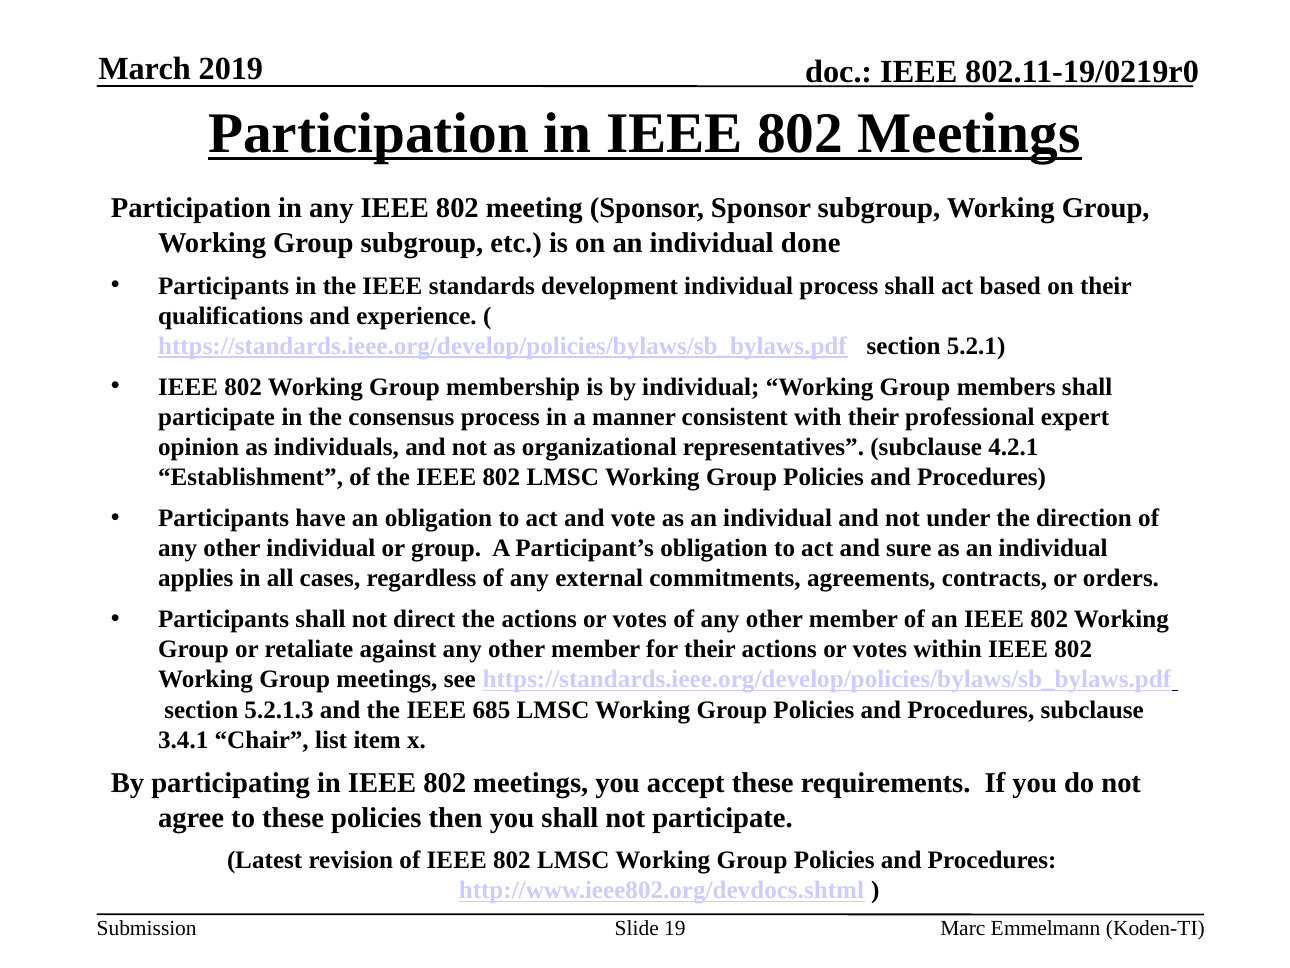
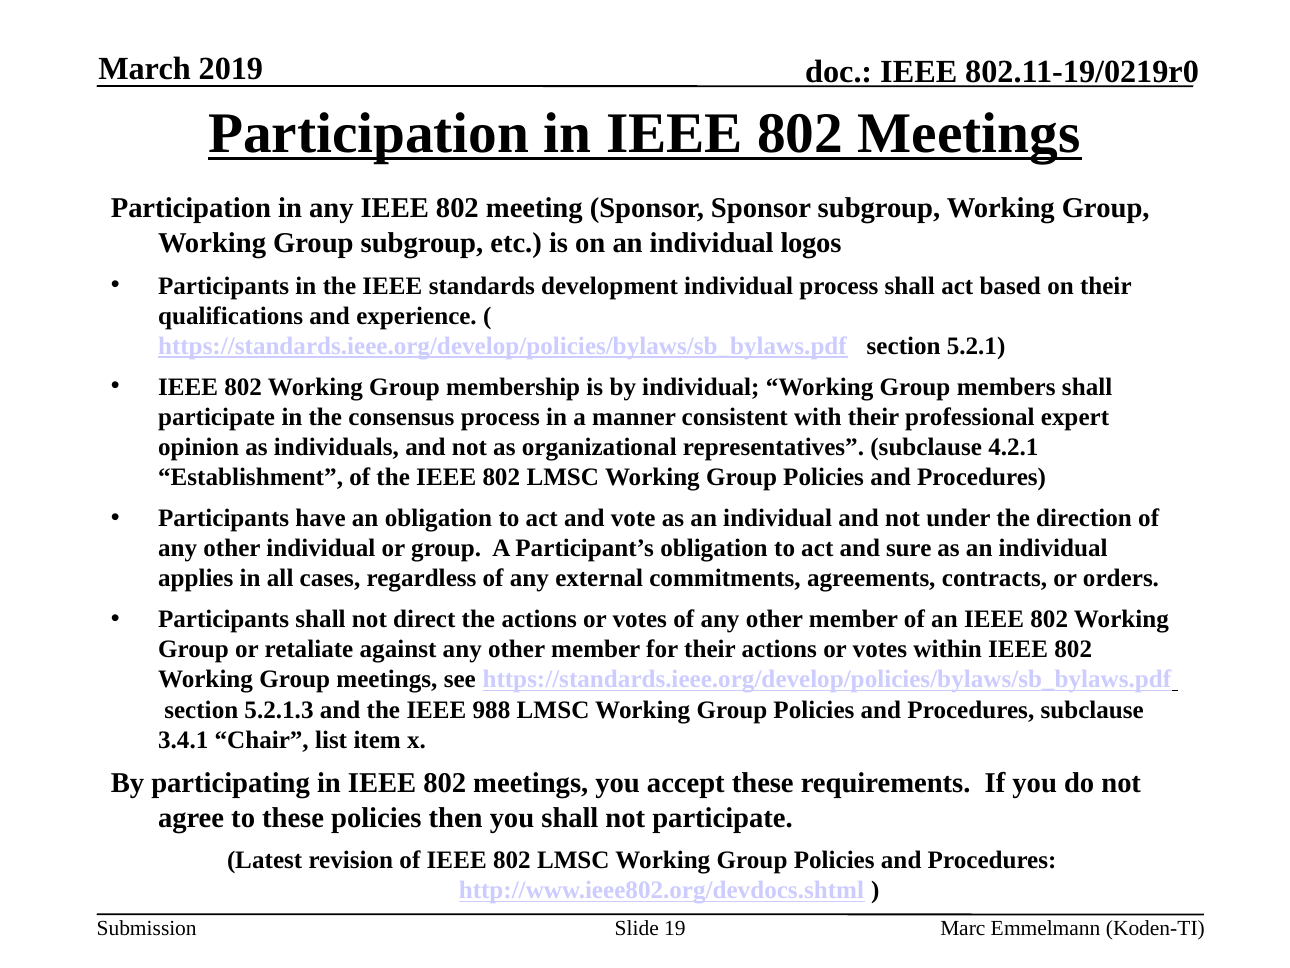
done: done -> logos (811, 243)
685: 685 -> 988 (492, 709)
